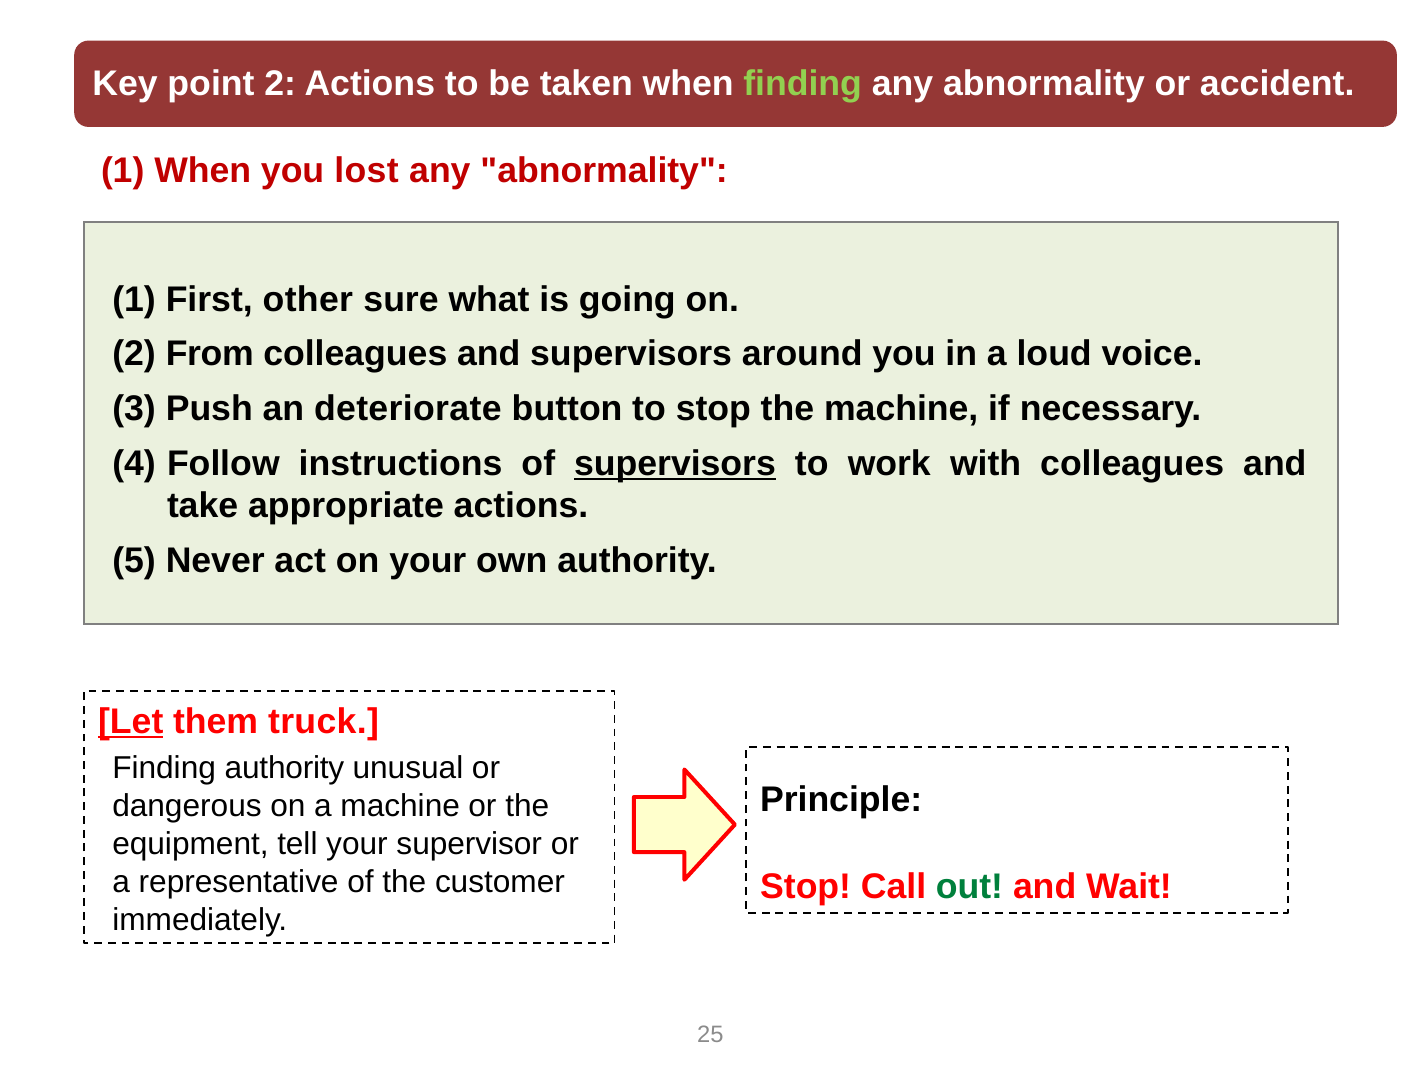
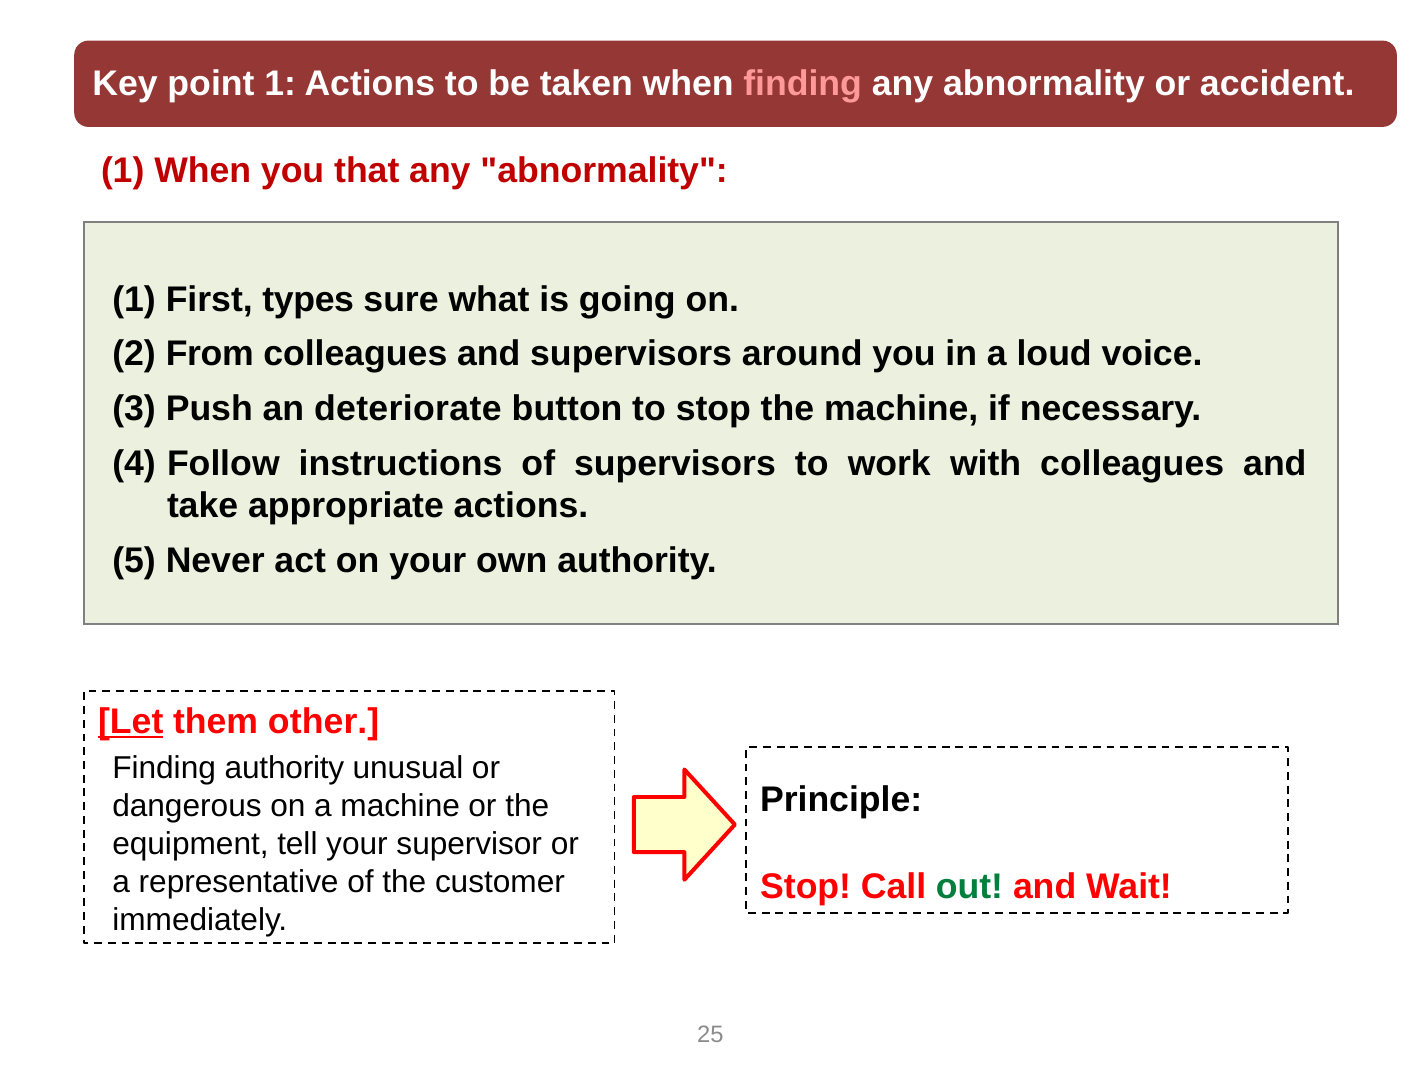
point 2: 2 -> 1 (280, 84)
finding colour: light green -> pink (803, 84)
lost: lost -> that (367, 171)
other: other -> types (308, 300)
supervisors underline: present -> none (675, 464)
truck: truck -> other (324, 722)
